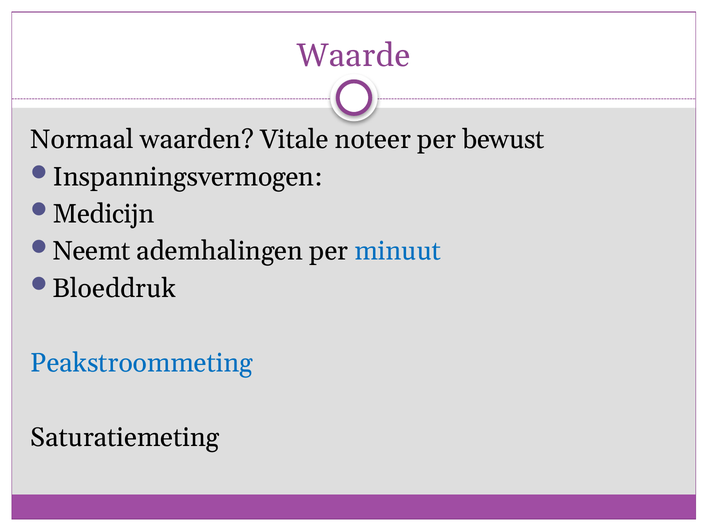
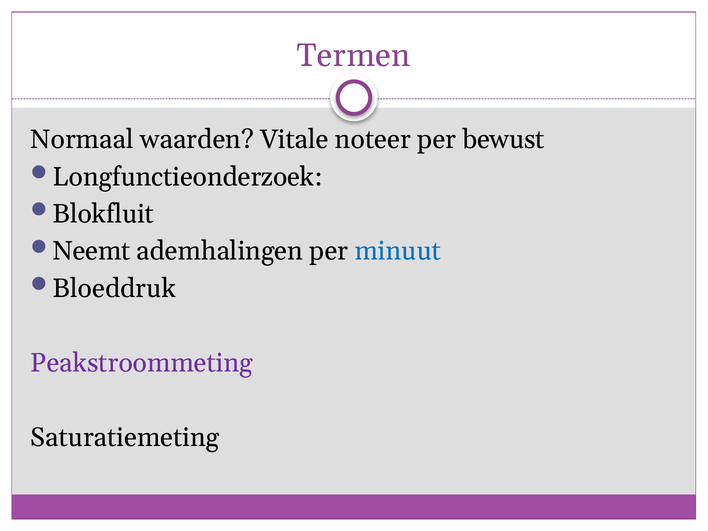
Waarde: Waarde -> Termen (354, 56)
Inspanningsvermogen: Inspanningsvermogen -> Longfunctieonderzoek (188, 177)
Medicijn: Medicijn -> Blokfluit (103, 214)
Peakstroommeting colour: blue -> purple (142, 363)
